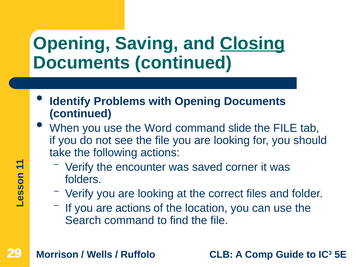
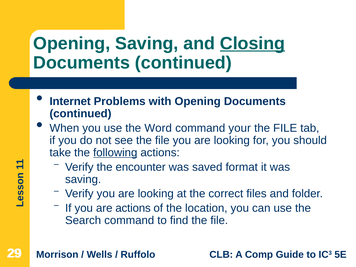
Identify: Identify -> Internet (70, 101)
slide: slide -> your (240, 128)
following underline: none -> present (115, 153)
corner: corner -> format (242, 167)
folders: folders -> saving (83, 179)
